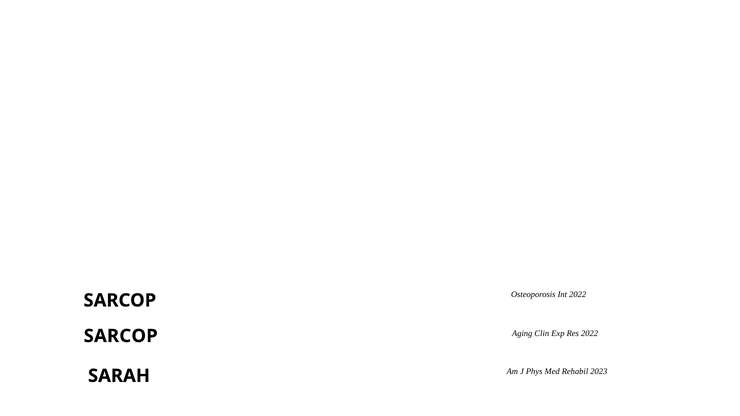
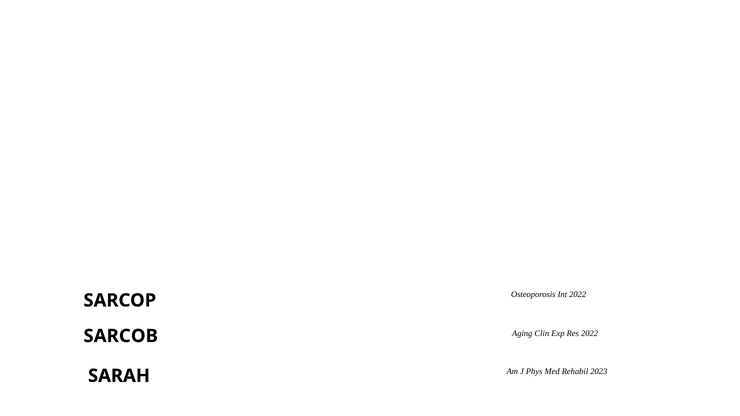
SARCOP: SARCOP -> SARCOB (121, 336)
